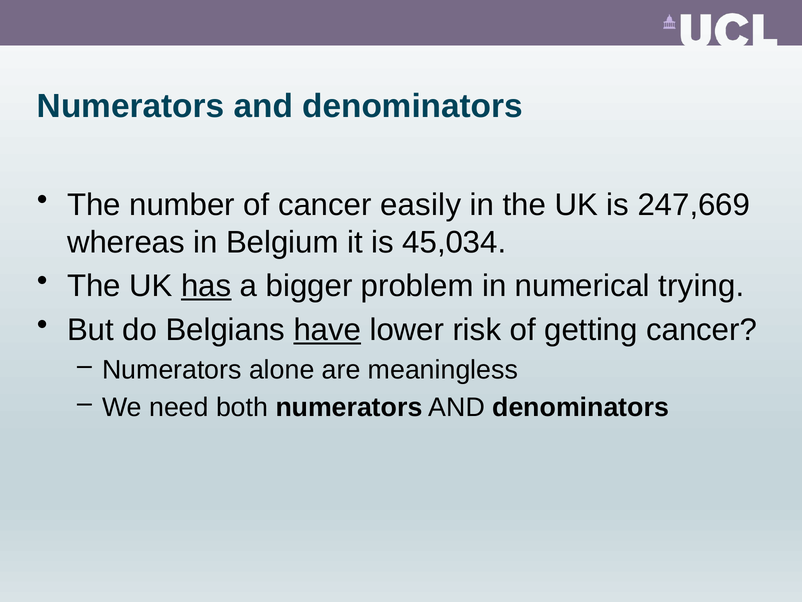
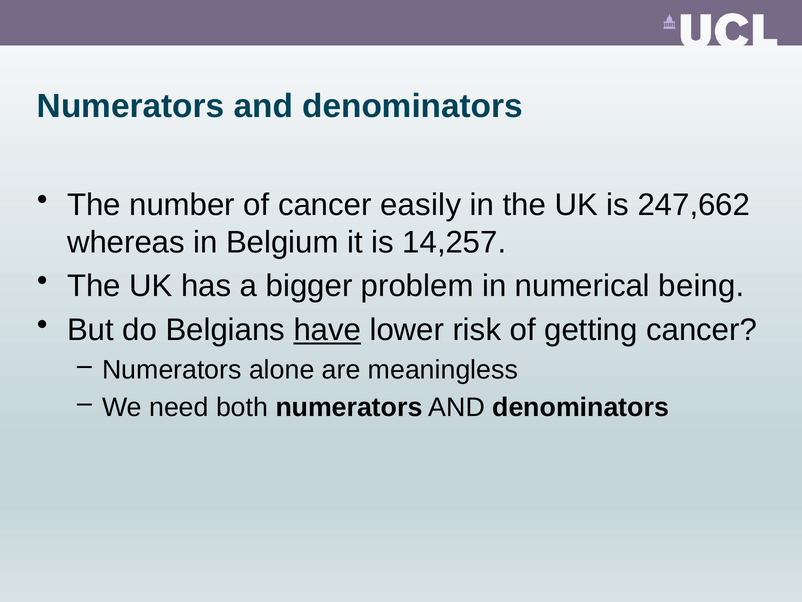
247,669: 247,669 -> 247,662 (694, 205)
45,034: 45,034 -> 14,257 (454, 242)
has underline: present -> none (206, 286)
trying: trying -> being (702, 286)
